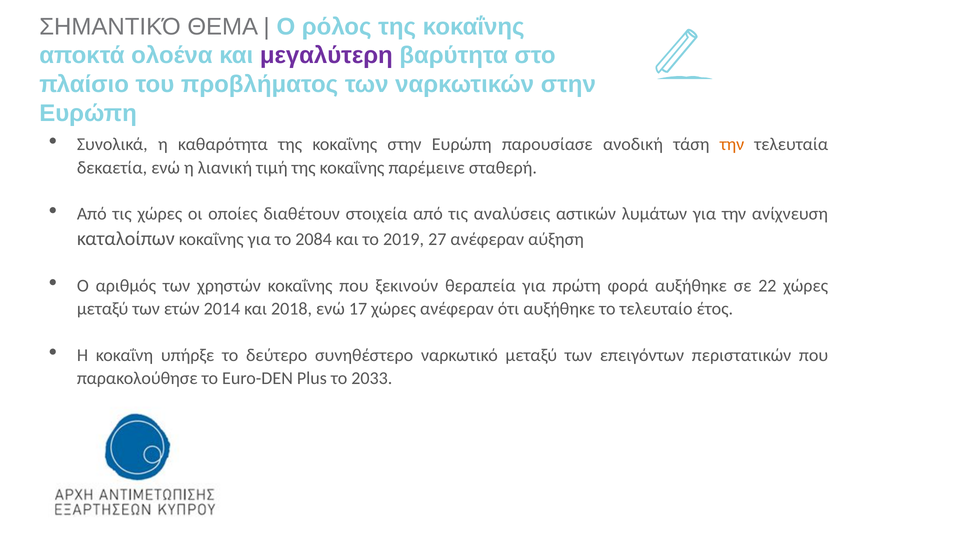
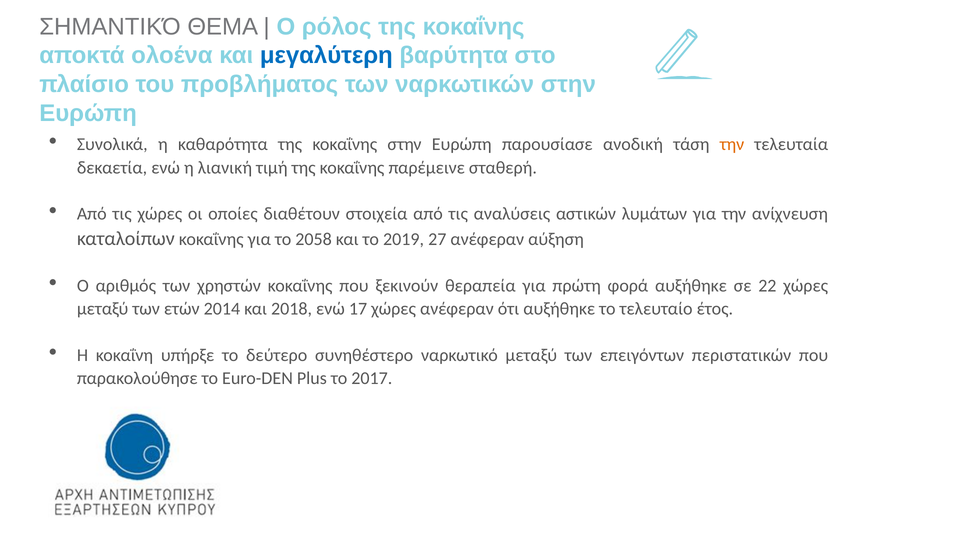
μεγαλύτερη colour: purple -> blue (326, 55)
2084: 2084 -> 2058 (314, 239)
2033: 2033 -> 2017 (372, 378)
